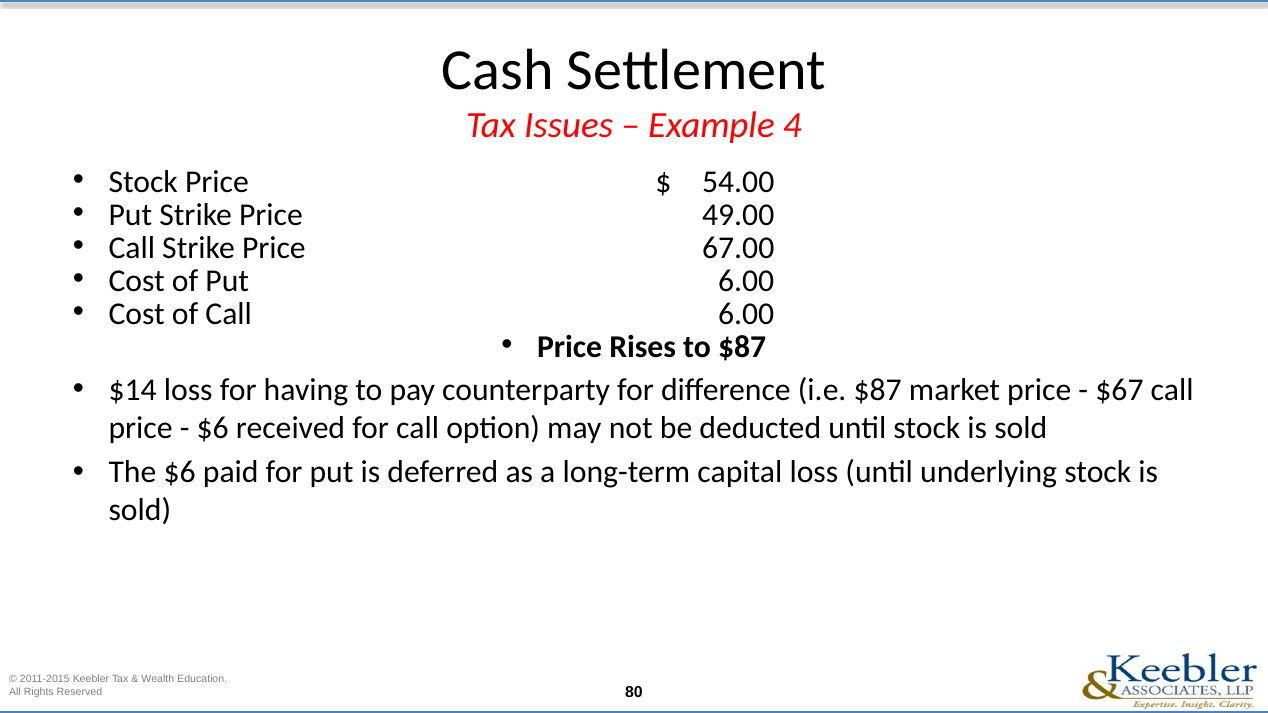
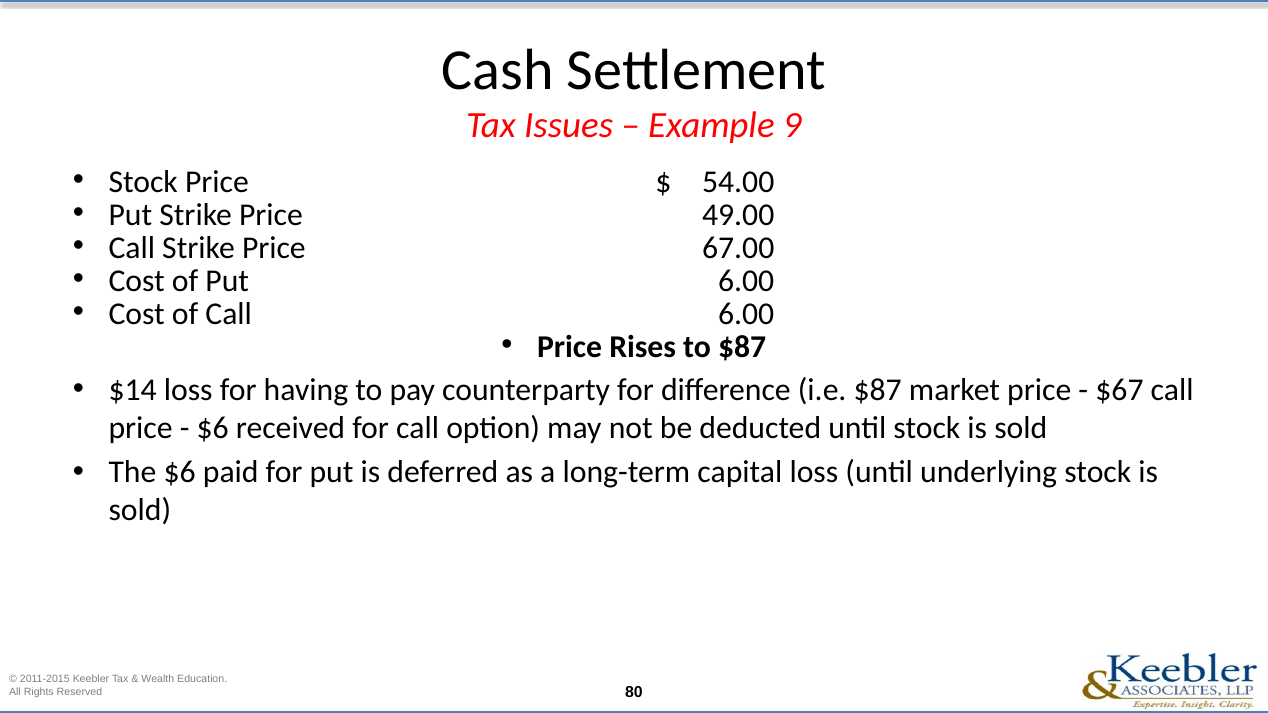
4: 4 -> 9 (792, 125)
